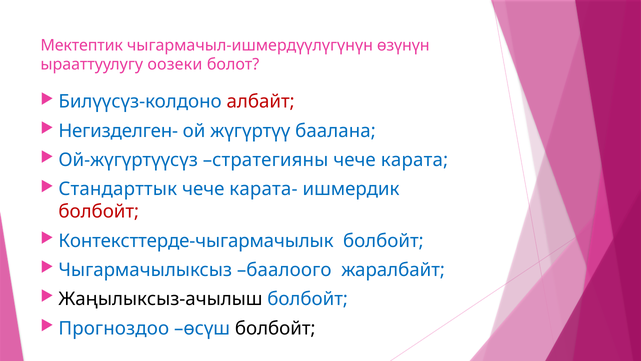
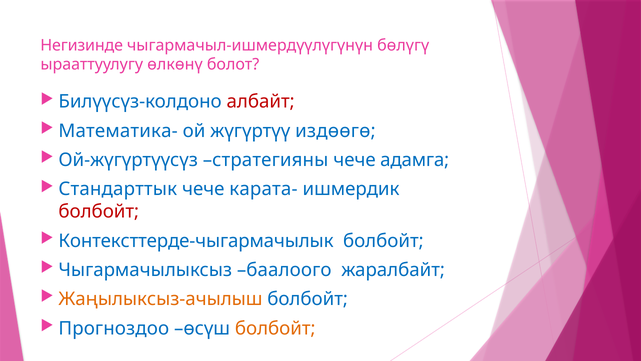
Мектептик: Мектептик -> Негизинде (82, 45)
өзүнүн: өзүнүн -> бөлүгү (403, 45)
оозеки: оозеки -> өлкөнү (175, 64)
Негизделген-: Негизделген- -> Математика- (118, 131)
баалана: баалана -> издөөгө (335, 131)
карата: карата -> адамга (415, 160)
Жаңылыксыз-ачылыш colour: black -> orange (160, 299)
болбойт colour: black -> orange (275, 328)
